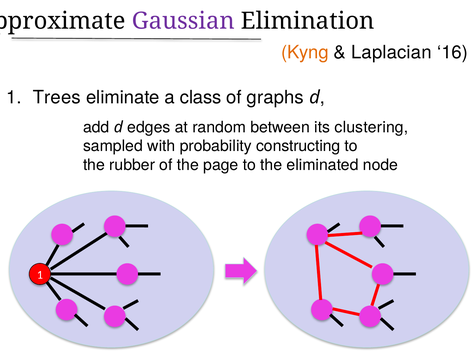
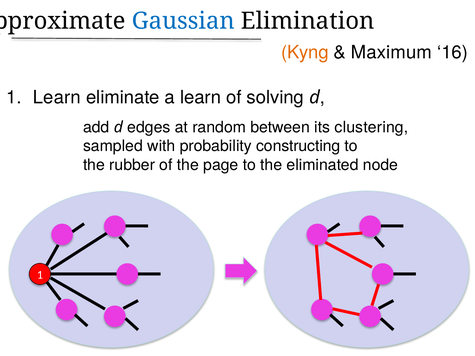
Gaussian colour: purple -> blue (183, 21)
Laplacian: Laplacian -> Maximum (391, 52)
1 Trees: Trees -> Learn (57, 97)
a class: class -> learn (201, 97)
graphs: graphs -> solving (275, 97)
